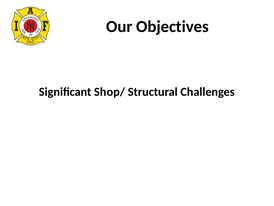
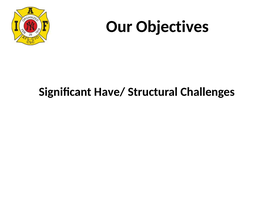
Shop/: Shop/ -> Have/ (110, 92)
